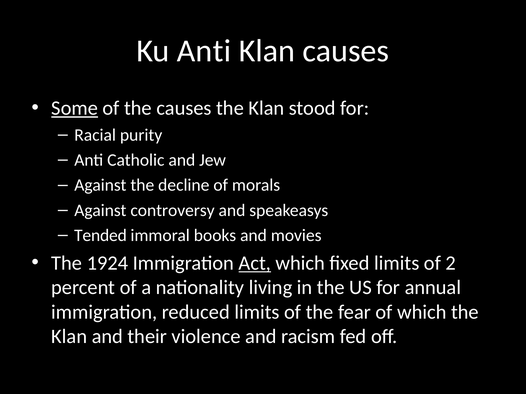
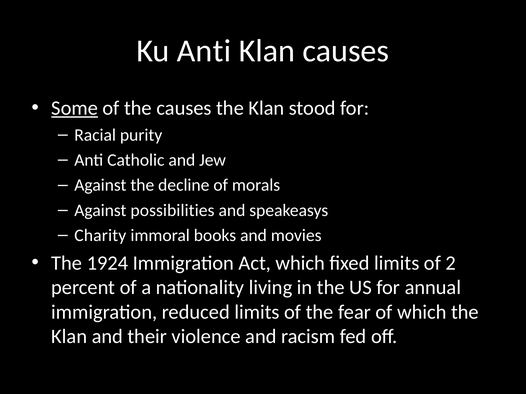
controversy: controversy -> possibilities (172, 211)
Tended: Tended -> Charity (100, 236)
Act underline: present -> none (255, 263)
